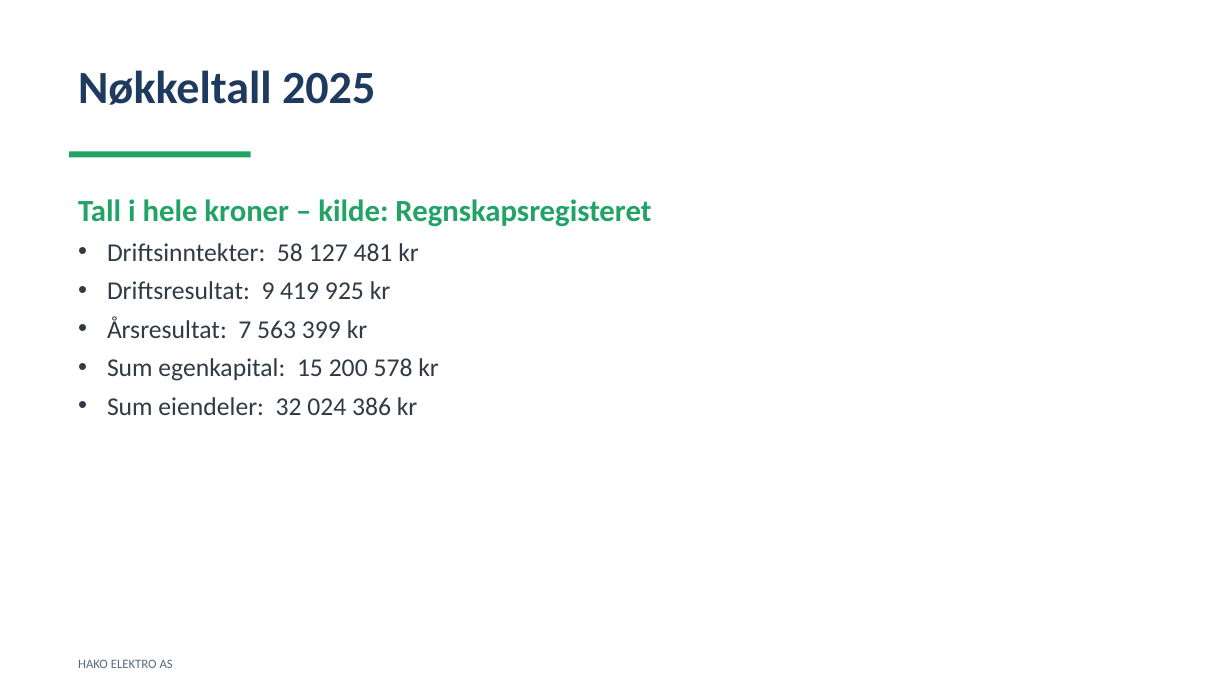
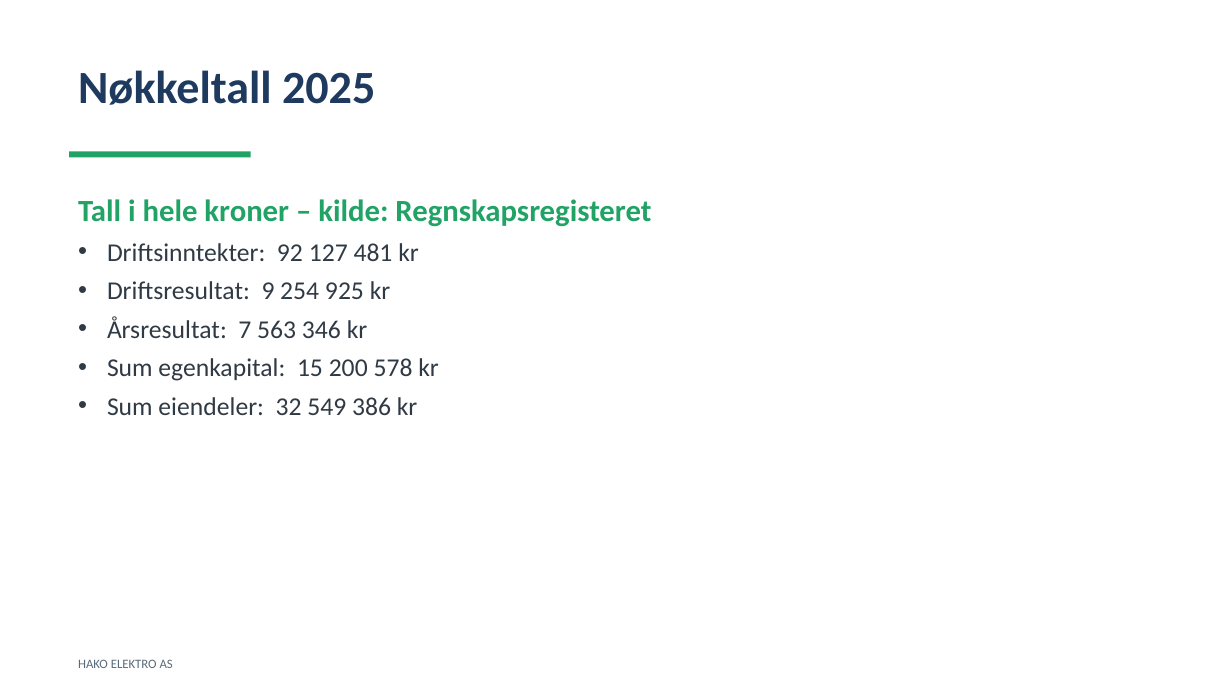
58: 58 -> 92 (290, 253)
419: 419 -> 254 (300, 291)
399: 399 -> 346 (321, 330)
024: 024 -> 549 (327, 406)
